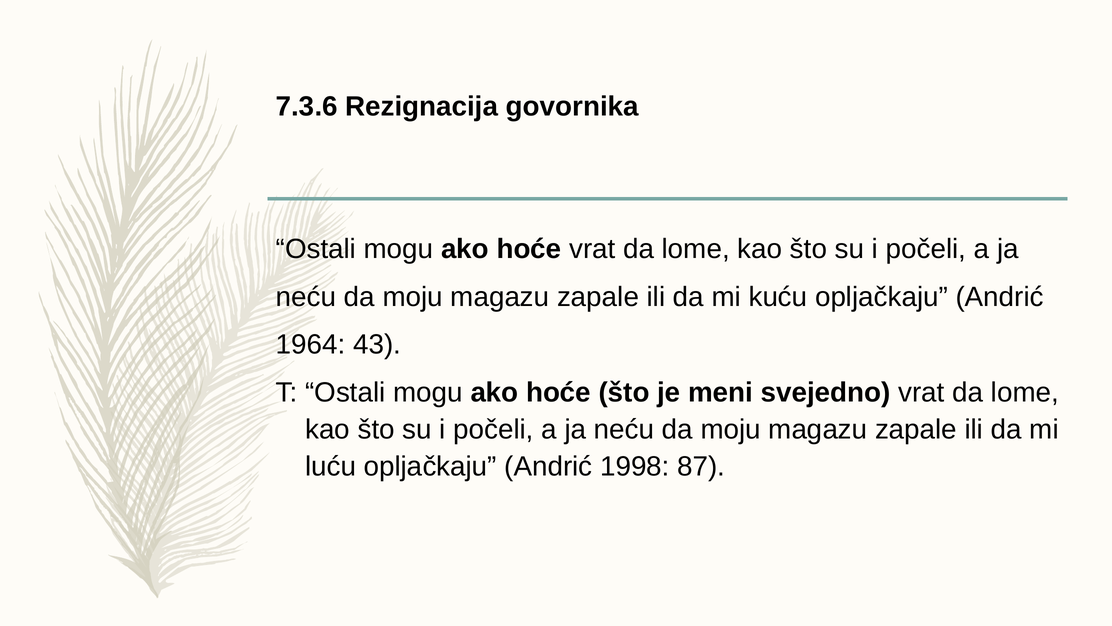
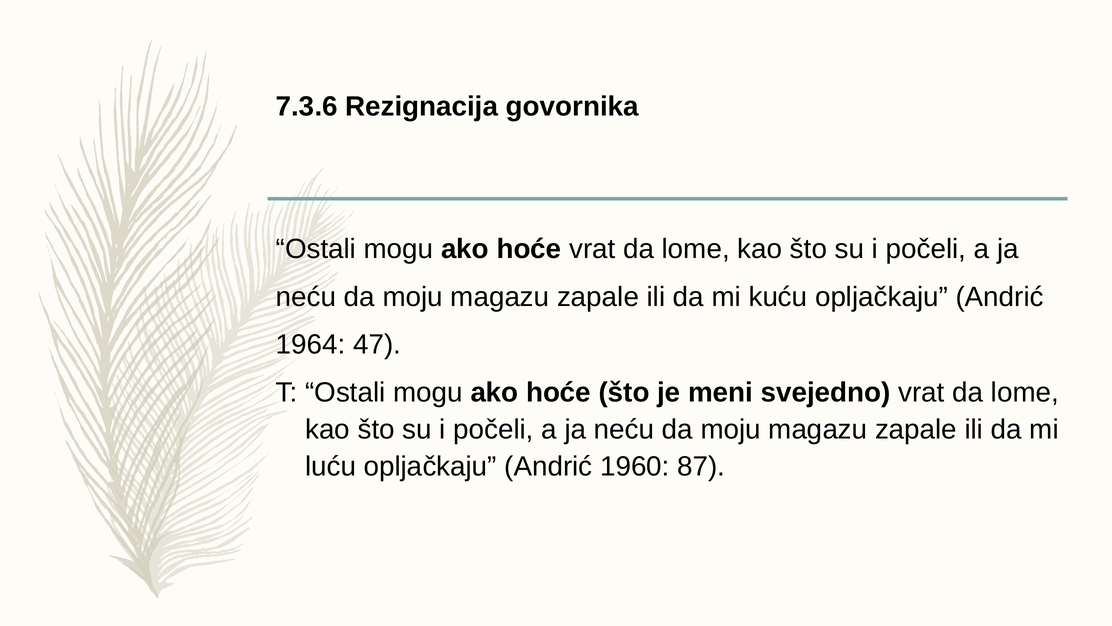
43: 43 -> 47 (377, 344)
1998: 1998 -> 1960 (635, 466)
